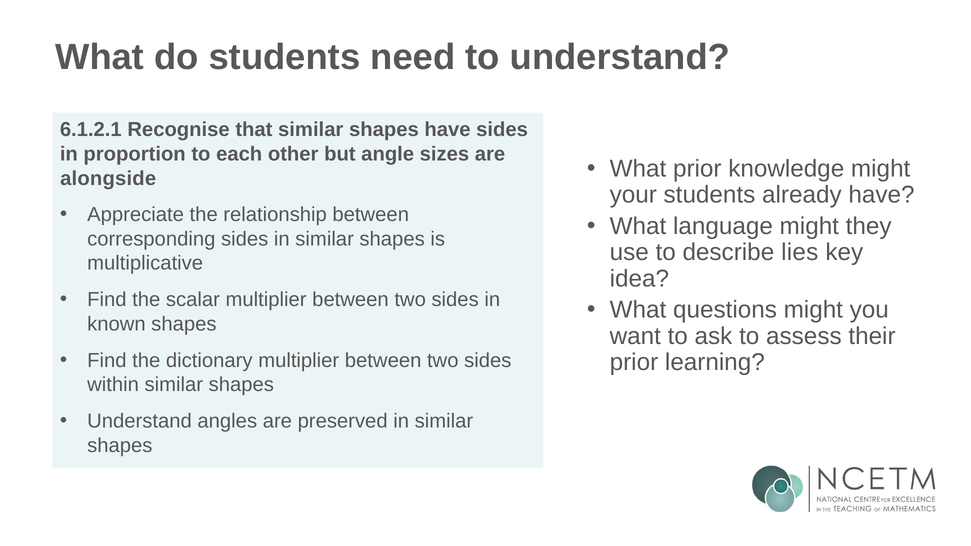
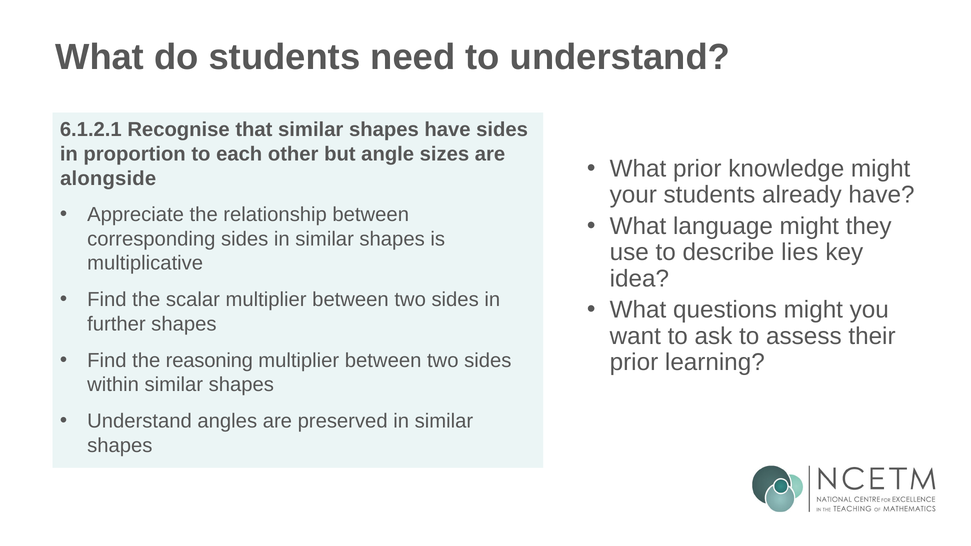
known: known -> further (116, 324)
dictionary: dictionary -> reasoning (209, 361)
